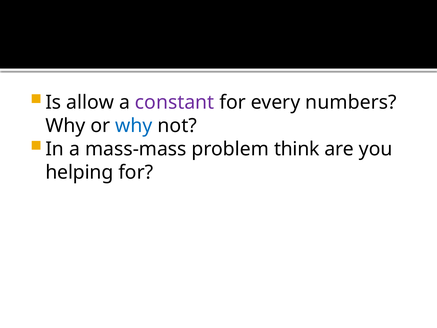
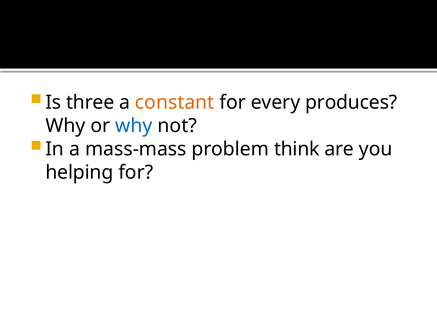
allow: allow -> three (90, 102)
constant colour: purple -> orange (175, 102)
numbers: numbers -> produces (351, 102)
